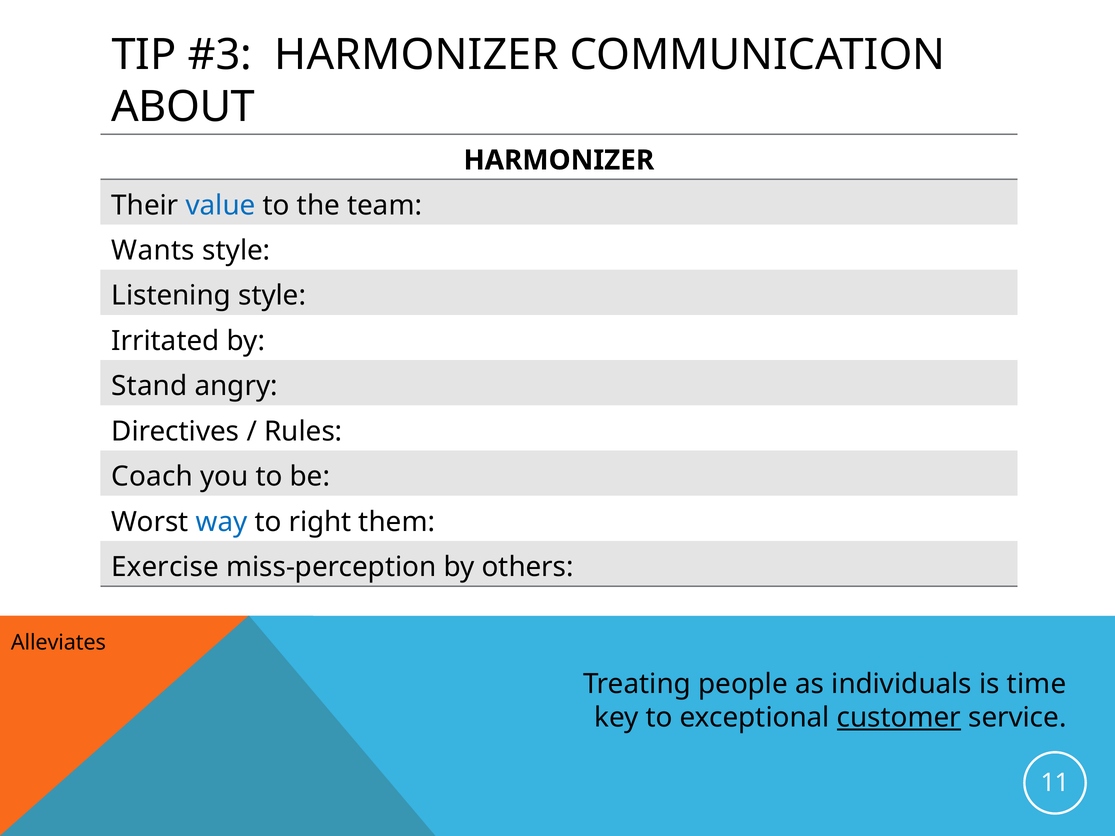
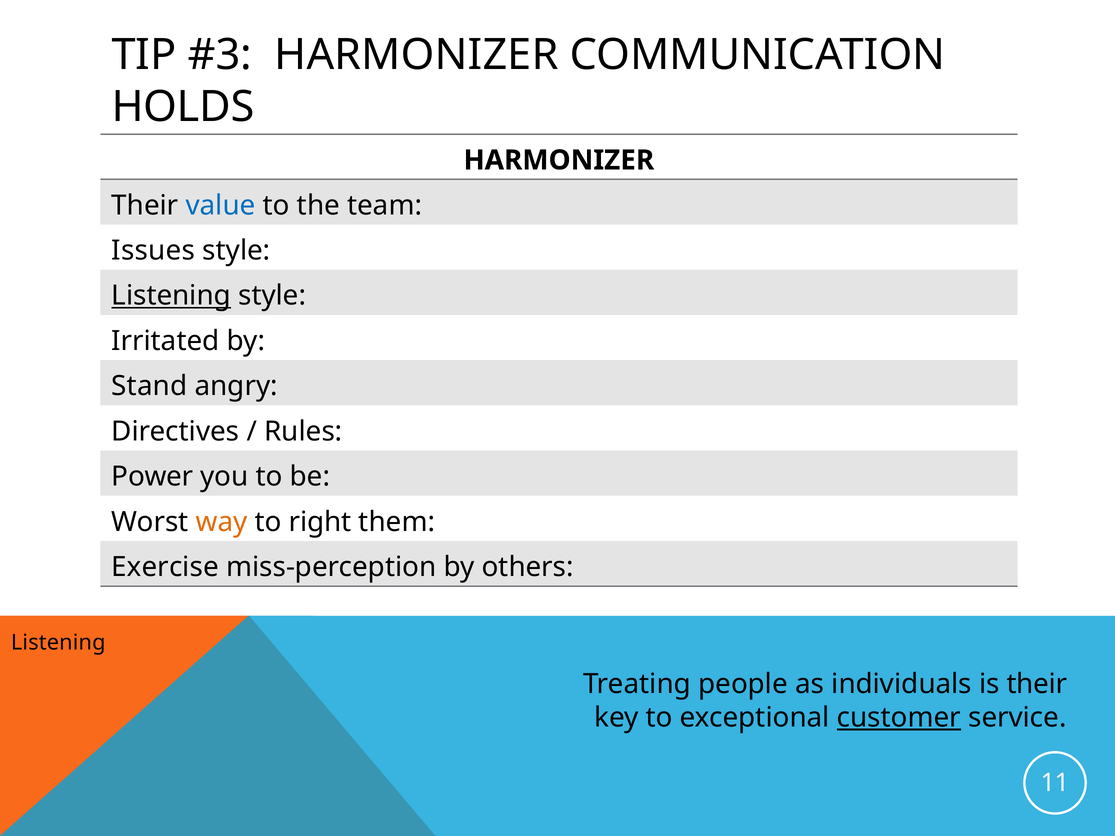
ABOUT: ABOUT -> HOLDS (183, 107)
Wants: Wants -> Issues (153, 251)
Listening underline: none -> present (171, 296)
Coach: Coach -> Power (152, 477)
way colour: blue -> orange (222, 522)
Alleviates: Alleviates -> Listening (58, 643)
is time: time -> their (1037, 684)
